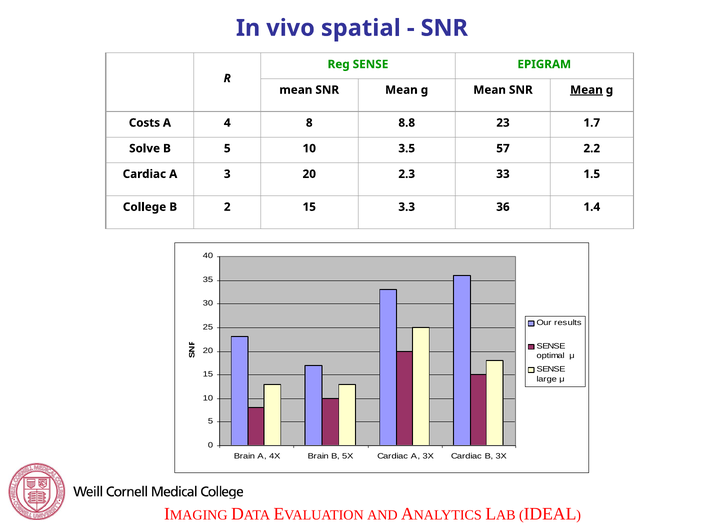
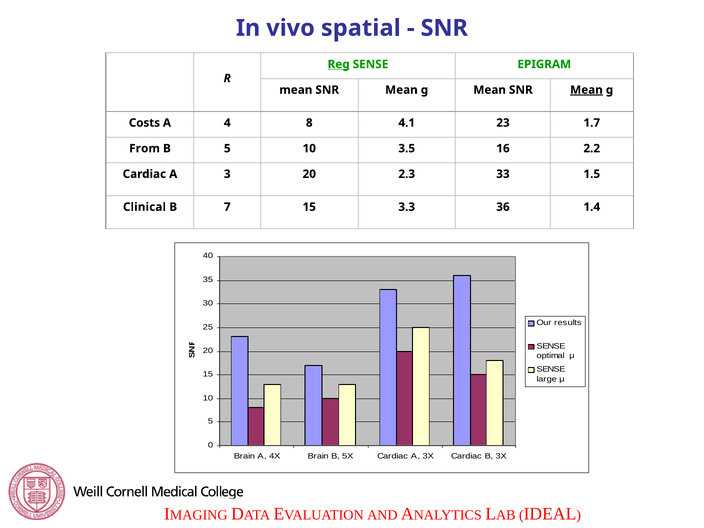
Reg underline: none -> present (339, 64)
8.8: 8.8 -> 4.1 (407, 123)
Solve: Solve -> From (145, 148)
57: 57 -> 16 (503, 148)
College: College -> Clinical (144, 207)
2: 2 -> 7 (227, 207)
